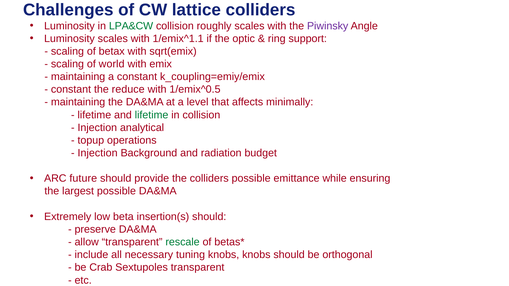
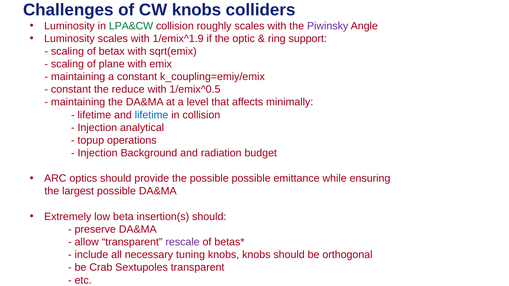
CW lattice: lattice -> knobs (196, 10)
1/emix^1.1: 1/emix^1.1 -> 1/emix^1.9 (178, 39)
world: world -> plane (112, 64)
lifetime colour: green -> blue (152, 115)
future: future -> optics (83, 179)
the colliders: colliders -> possible (209, 179)
rescale colour: green -> purple (183, 242)
